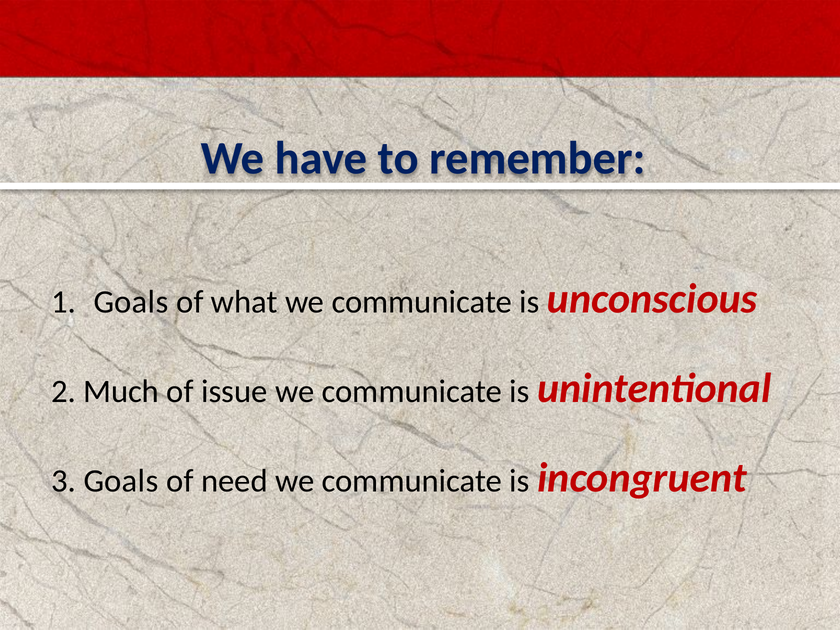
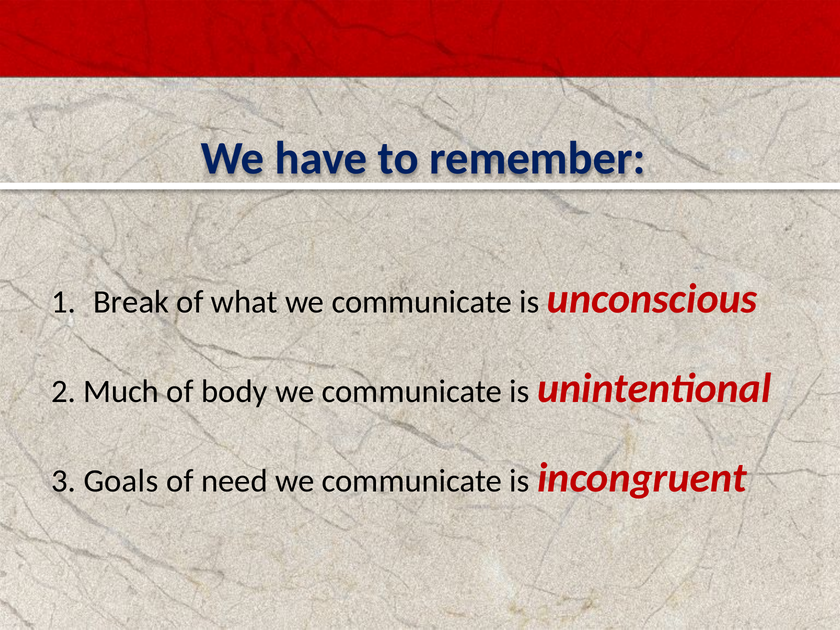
Goals: Goals -> Break (131, 302)
issue: issue -> body (234, 391)
